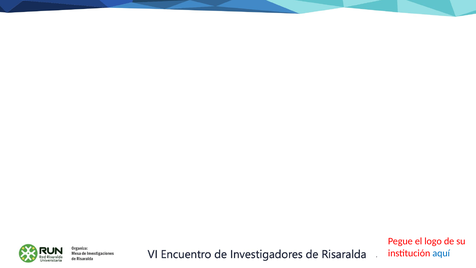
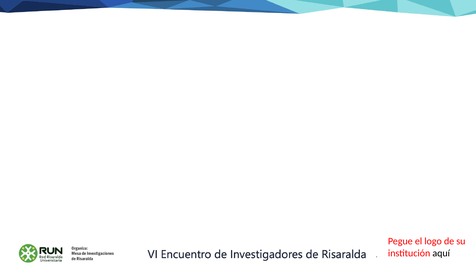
aquí colour: blue -> black (441, 253)
